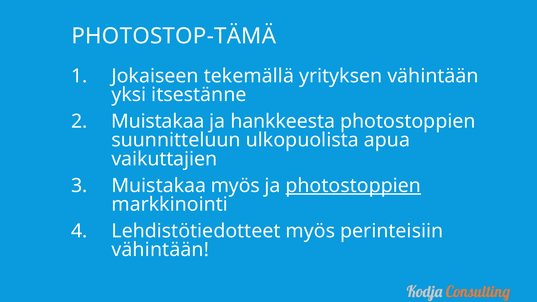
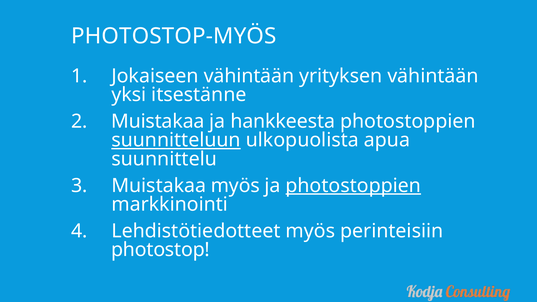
PHOTOSTOP-TÄMÄ: PHOTOSTOP-TÄMÄ -> PHOTOSTOP-MYÖS (174, 36)
Jokaiseen tekemällä: tekemällä -> vähintään (249, 76)
suunnitteluun underline: none -> present (176, 140)
vaikuttajien: vaikuttajien -> suunnittelu (164, 159)
vähintään: vähintään -> photostop (160, 250)
